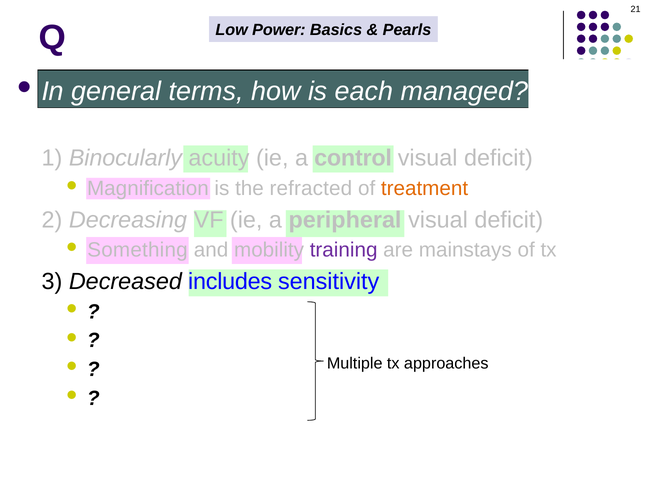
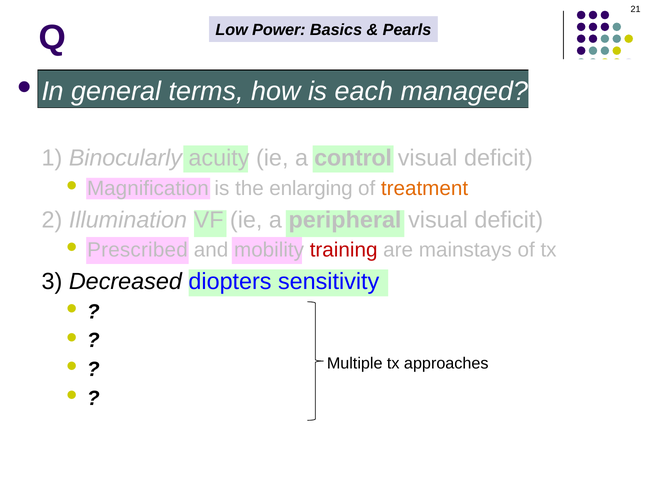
refracted: refracted -> enlarging (311, 189)
Decreasing: Decreasing -> Illumination (128, 220)
Something: Something -> Prescribed (138, 250)
training colour: purple -> red (344, 250)
includes: includes -> diopters (230, 282)
